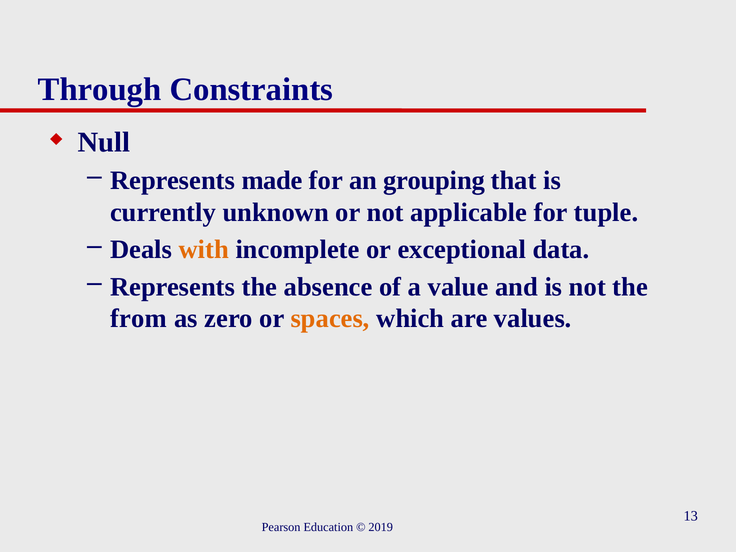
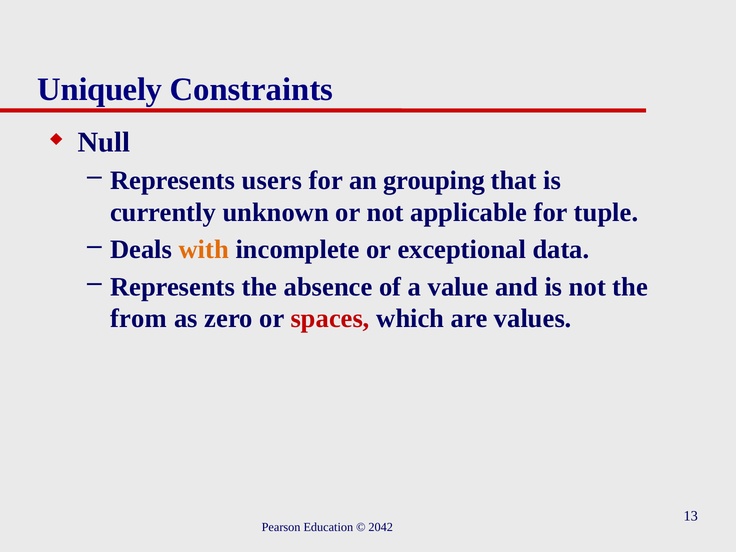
Through: Through -> Uniquely (100, 89)
made: made -> users (272, 181)
spaces colour: orange -> red (330, 319)
2019: 2019 -> 2042 (381, 527)
